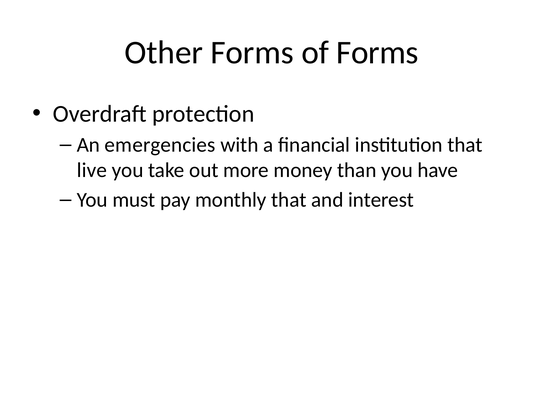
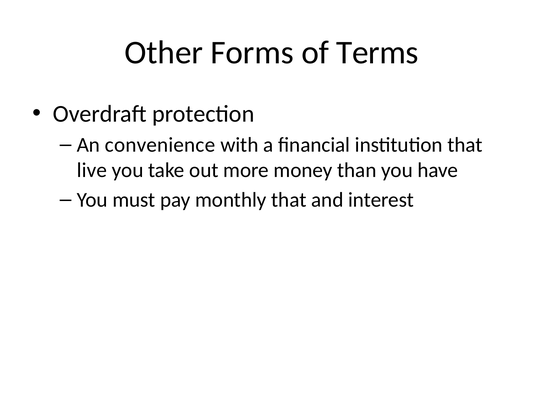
of Forms: Forms -> Terms (377, 53)
emergencies: emergencies -> convenience (160, 145)
